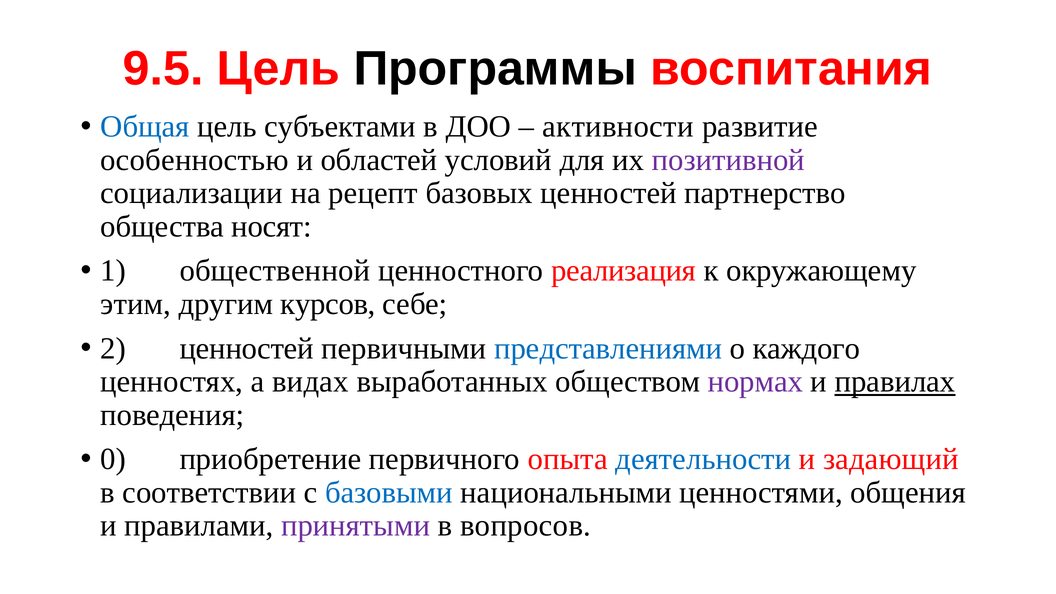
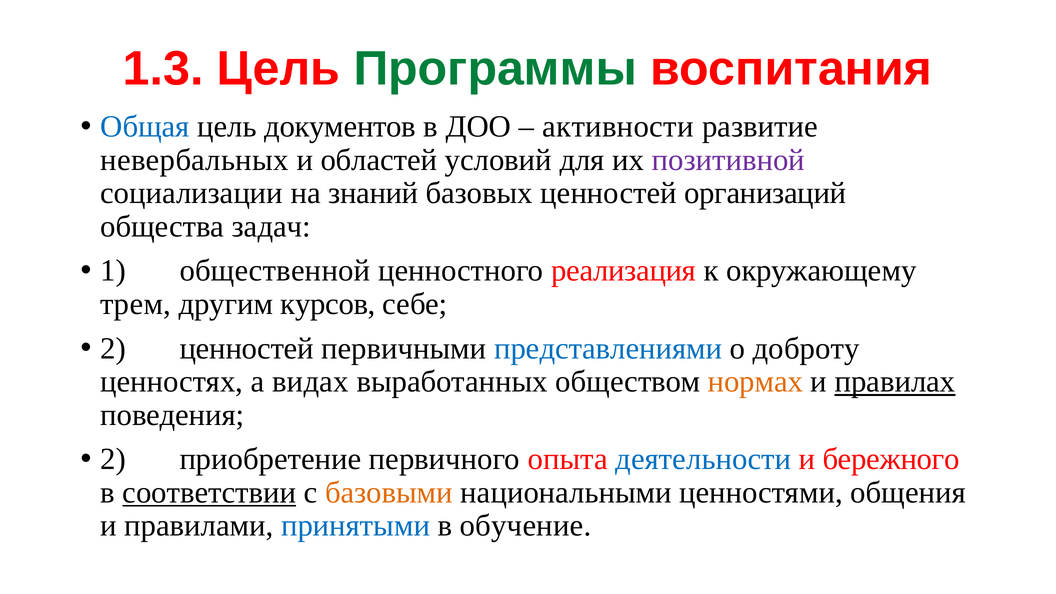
9.5: 9.5 -> 1.3 (163, 69)
Программы colour: black -> green (495, 69)
субъектами: субъектами -> документов (340, 127)
особенностью: особенностью -> невербальных (194, 160)
рецепт: рецепт -> знаний (373, 193)
партнерство: партнерство -> организаций (765, 193)
носят: носят -> задач (271, 227)
этим: этим -> трем (136, 304)
каждого: каждого -> доброту (806, 348)
нормах colour: purple -> orange (755, 382)
0: 0 -> 2 (113, 459)
задающий: задающий -> бережного (891, 459)
соответствии underline: none -> present (209, 492)
базовыми colour: blue -> orange (389, 492)
принятыми colour: purple -> blue (356, 526)
вопросов: вопросов -> обучение (526, 526)
